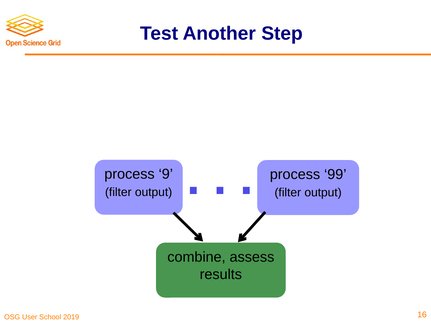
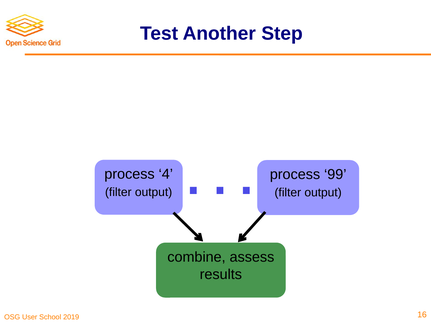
9: 9 -> 4 (166, 174)
